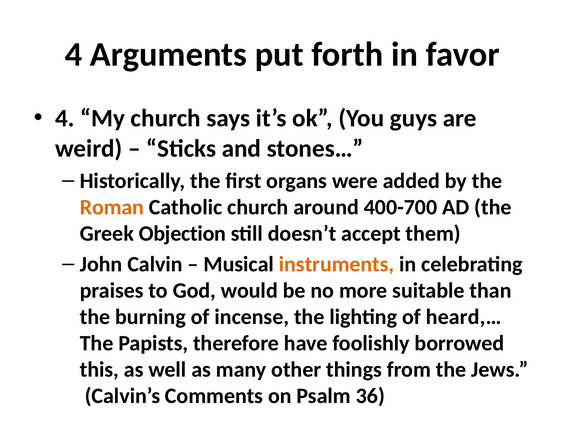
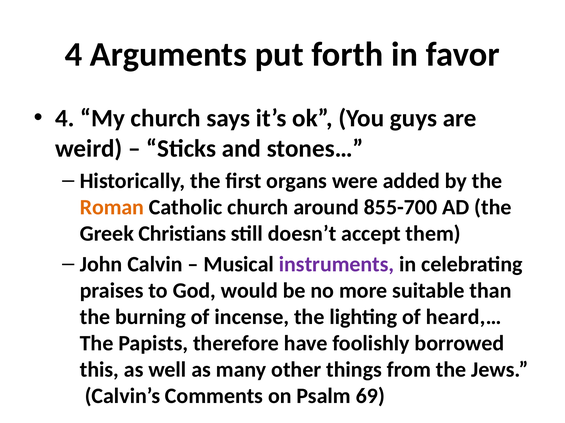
400-700: 400-700 -> 855-700 (401, 207)
Objection: Objection -> Christians (182, 234)
instruments colour: orange -> purple (337, 265)
36: 36 -> 69 (370, 397)
